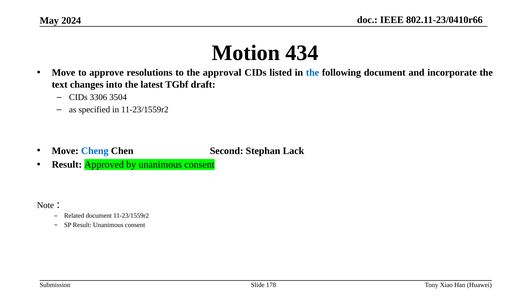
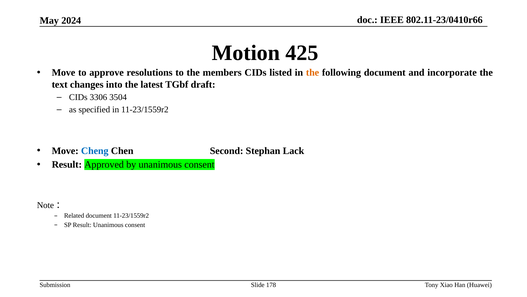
434: 434 -> 425 (302, 53)
approval: approval -> members (222, 73)
the colour: blue -> orange (313, 73)
